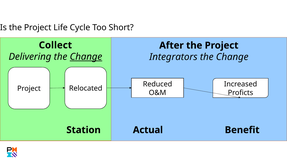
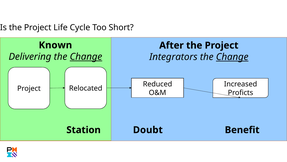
Collect: Collect -> Known (55, 45)
Change underline: none -> present (232, 57)
Actual: Actual -> Doubt (148, 130)
